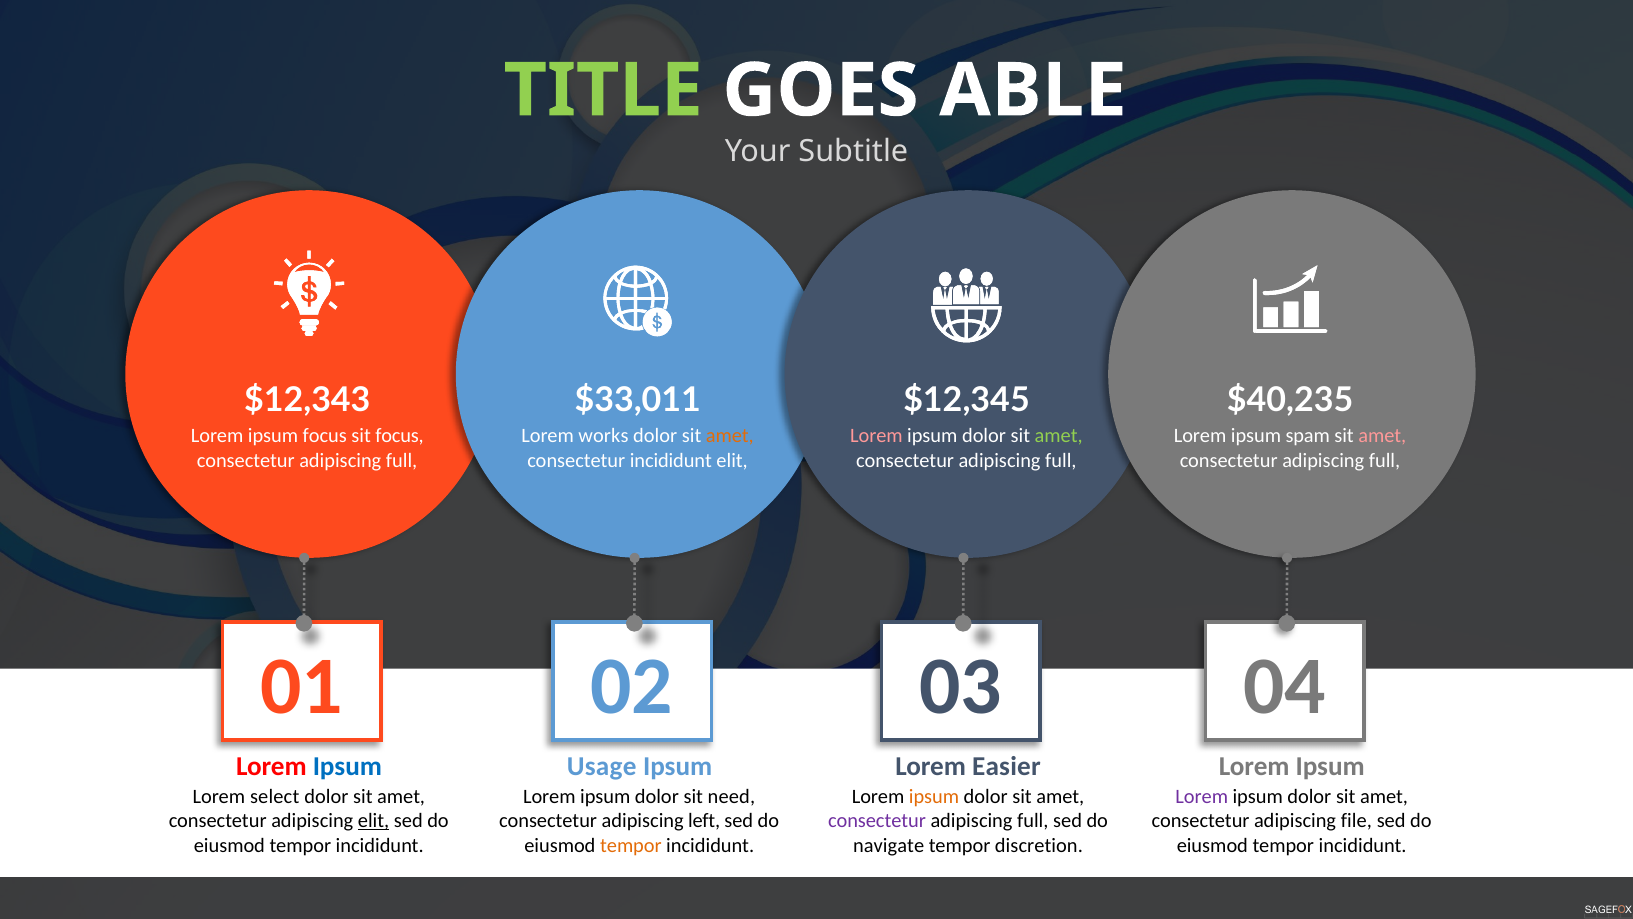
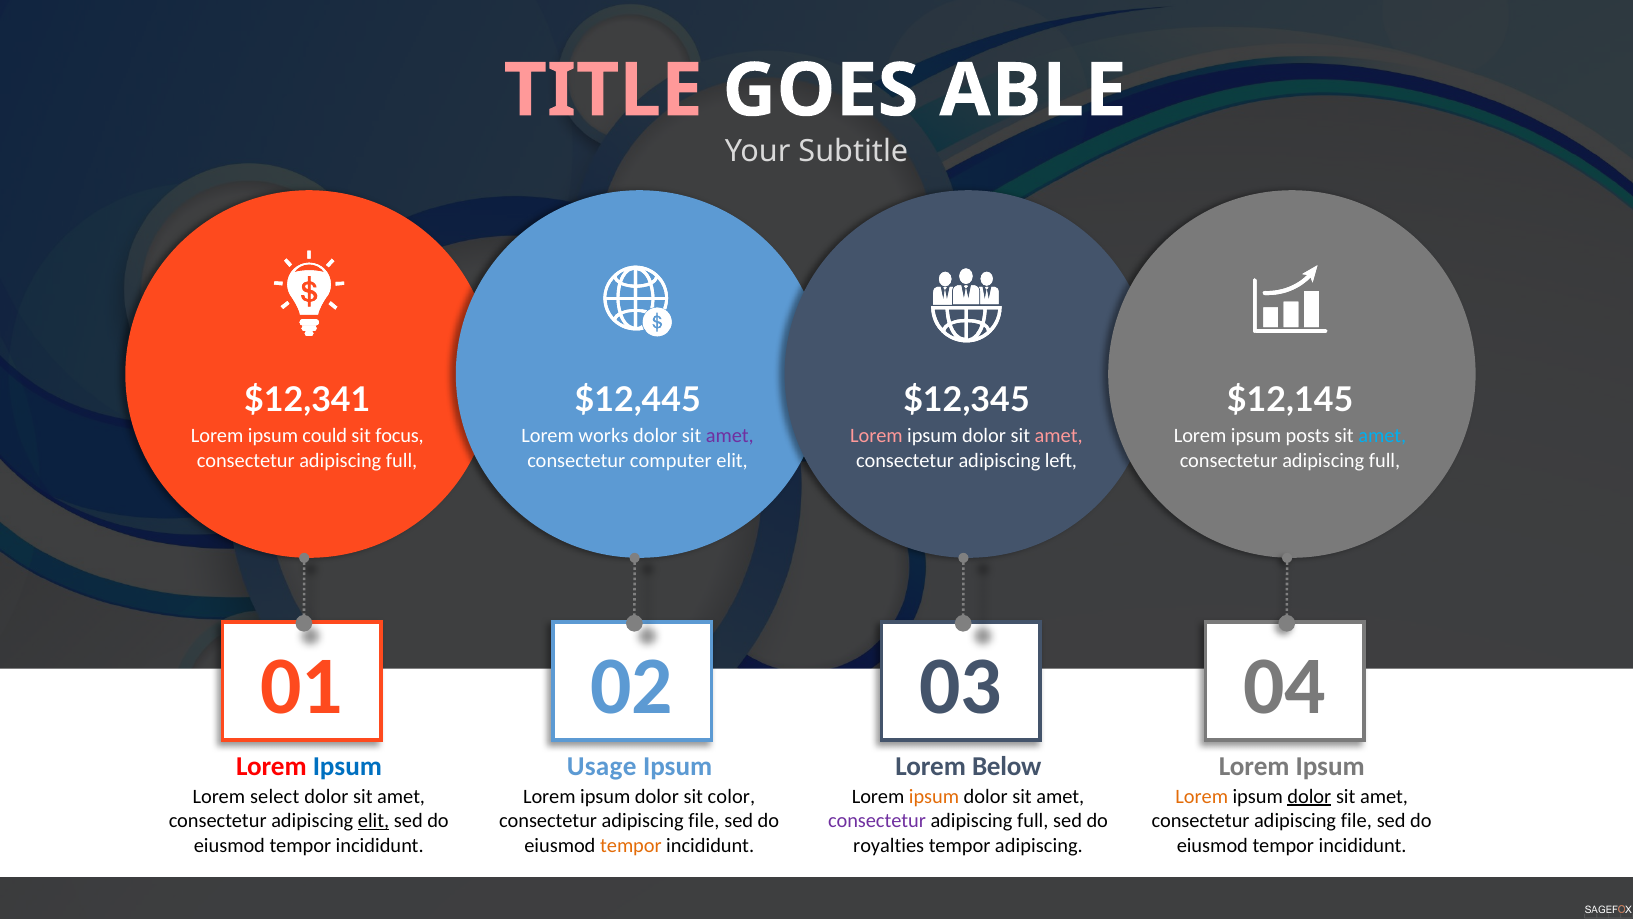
TITLE colour: light green -> pink (603, 91)
$12,343: $12,343 -> $12,341 (307, 400)
$33,011: $33,011 -> $12,445 (638, 400)
$40,235: $40,235 -> $12,145 (1290, 400)
ipsum focus: focus -> could (325, 436)
amet colour: orange -> purple (730, 436)
amet colour: light green -> pink (1059, 436)
spam: spam -> posts (1308, 436)
amet colour: pink -> light blue (1382, 436)
consectetur incididunt: incididunt -> computer (671, 461)
full: full -> left (1061, 461)
Easier: Easier -> Below (1007, 766)
need: need -> color (731, 796)
Lorem colour: purple -> orange (1202, 796)
dolor underline: none -> present (1309, 796)
left: left -> file (704, 820)
navigate: navigate -> royalties (889, 845)
tempor discretion: discretion -> adipiscing (1039, 845)
